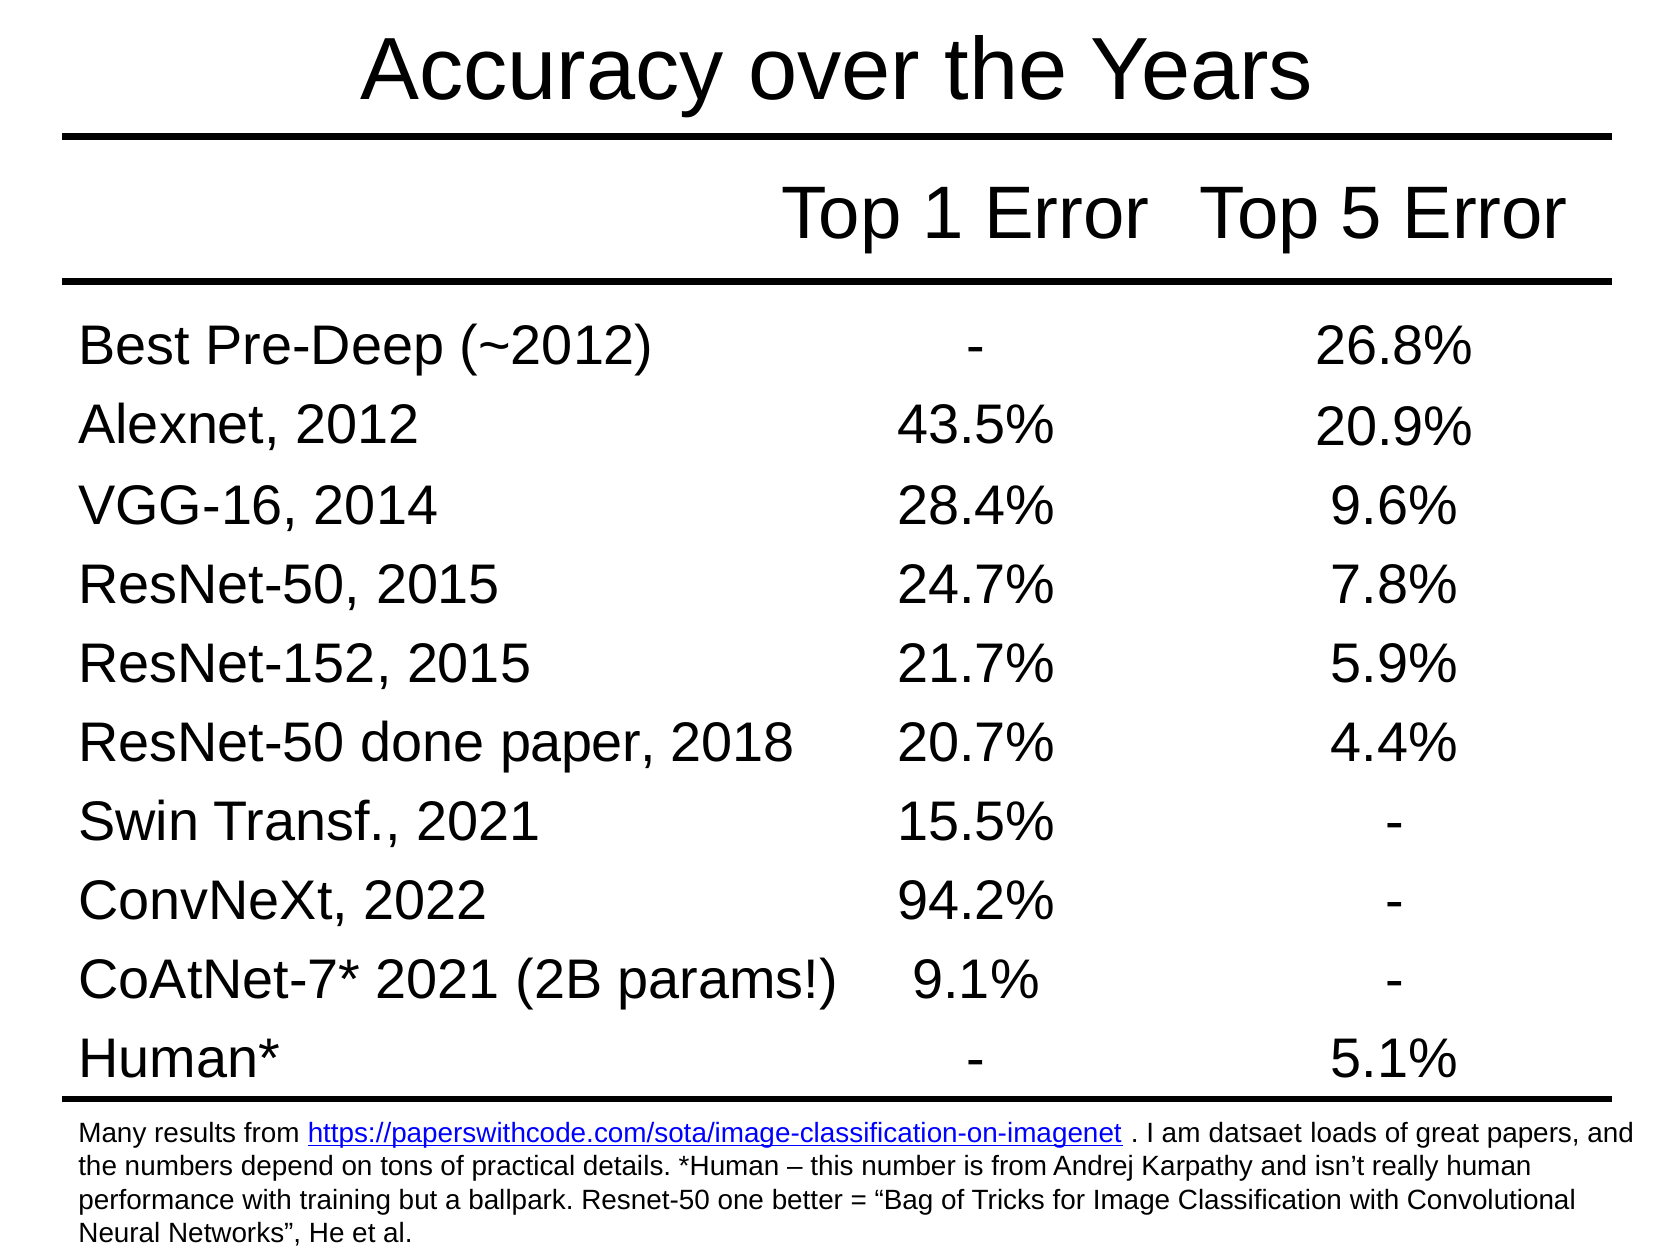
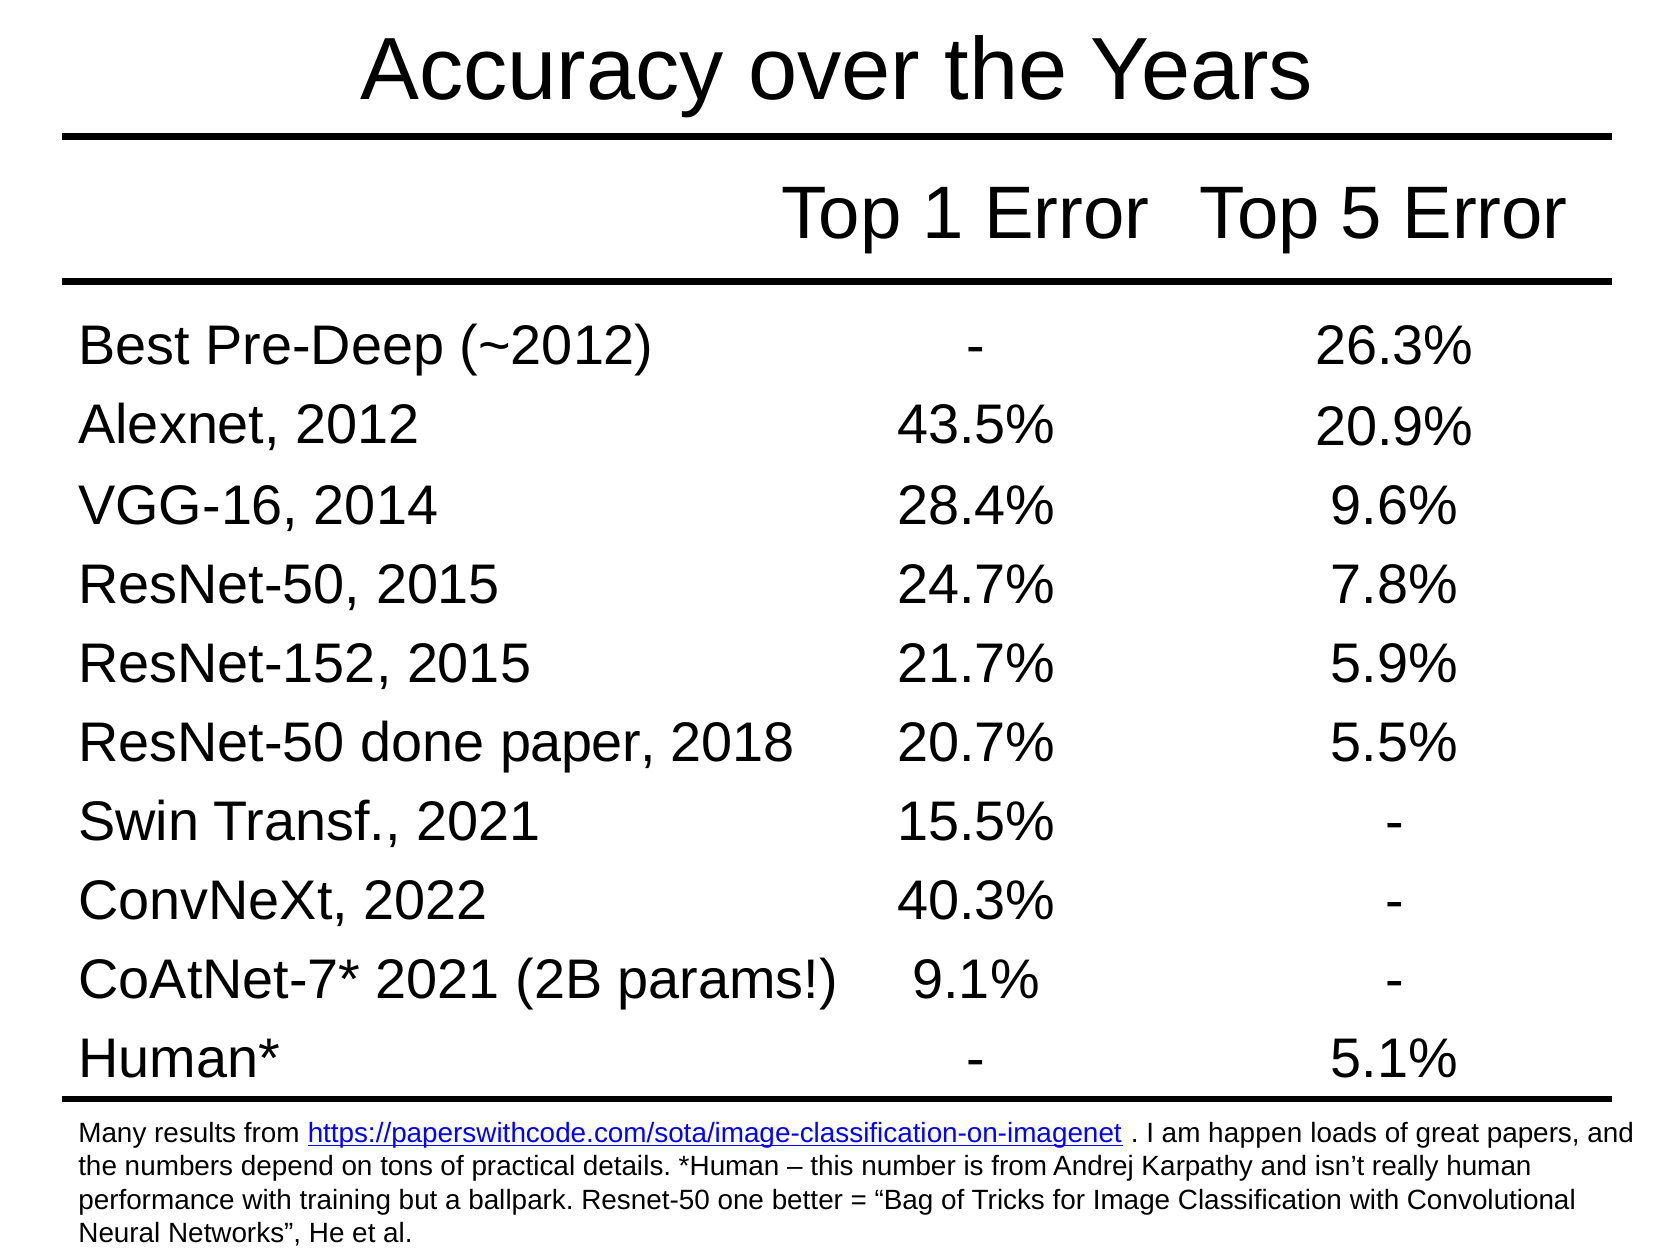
26.8%: 26.8% -> 26.3% (1394, 346)
4.4%: 4.4% -> 5.5% (1394, 744)
94.2%: 94.2% -> 40.3% (976, 902)
datsaet: datsaet -> happen (1255, 1134)
